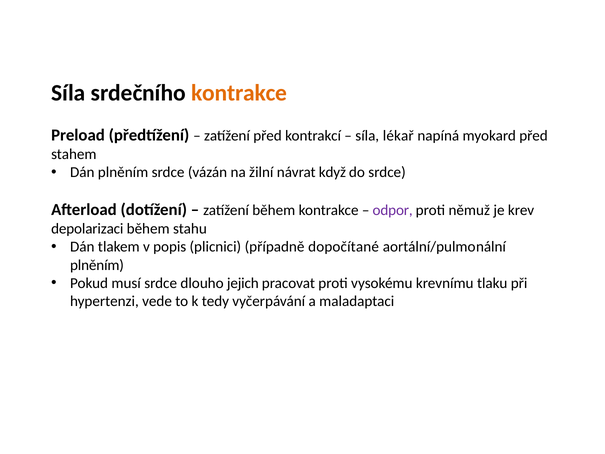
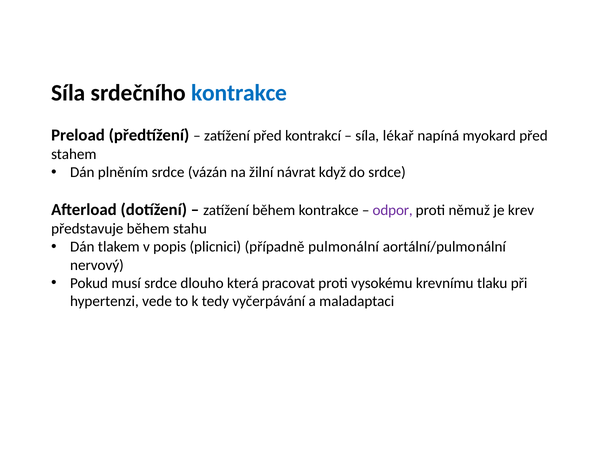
kontrakce colour: orange -> blue (239, 93)
depolarizaci: depolarizaci -> představuje (87, 229)
dopočítané: dopočítané -> pulmonální (344, 247)
plněním: plněním -> nervový (97, 265)
jejich: jejich -> která (243, 283)
